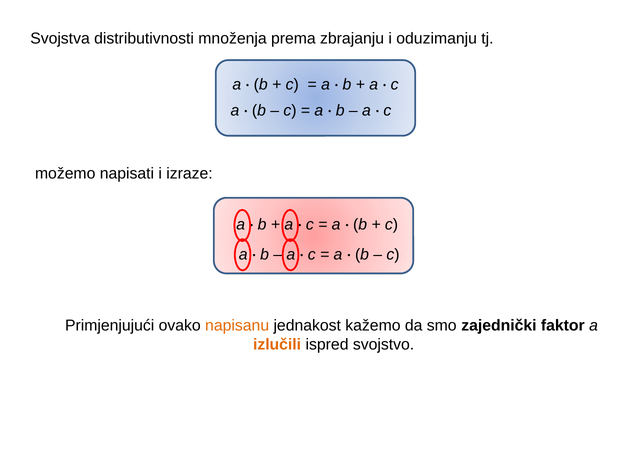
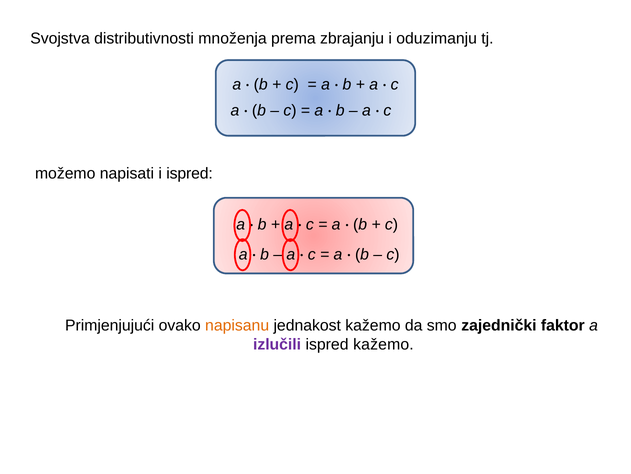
i izraze: izraze -> ispred (190, 173)
izlučili colour: orange -> purple (277, 344)
ispred svojstvo: svojstvo -> kažemo (383, 344)
